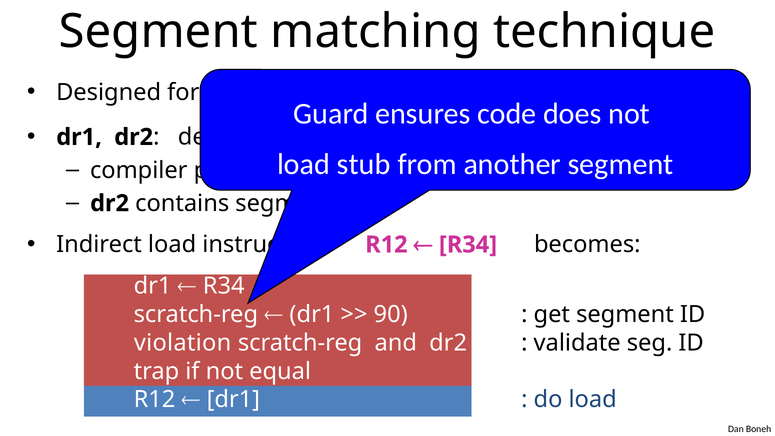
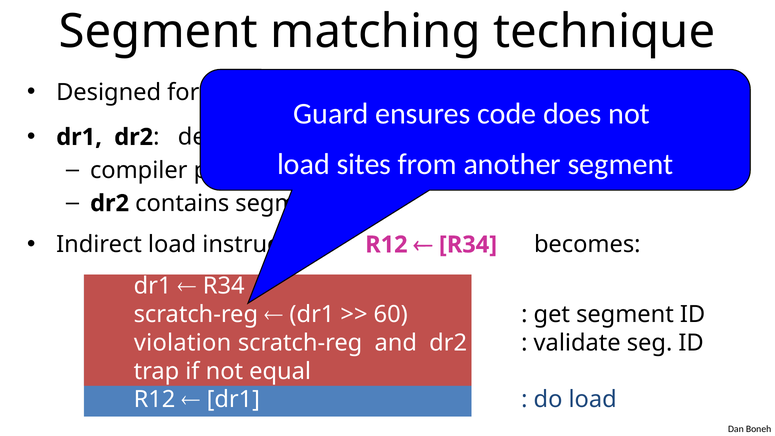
stub: stub -> sites (364, 164)
90: 90 -> 60 (391, 314)
